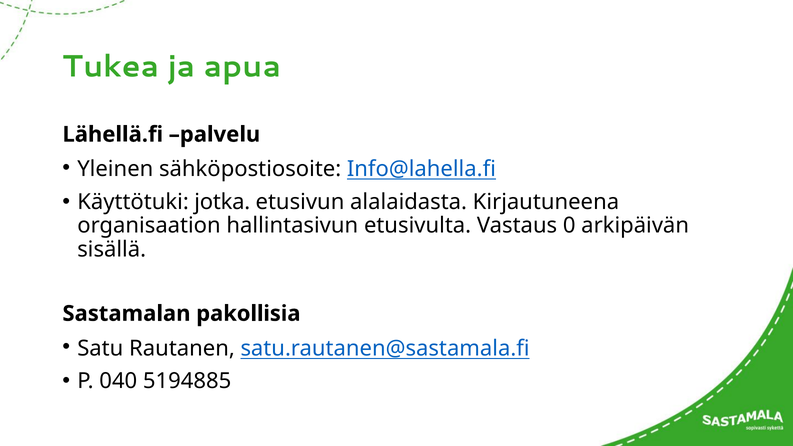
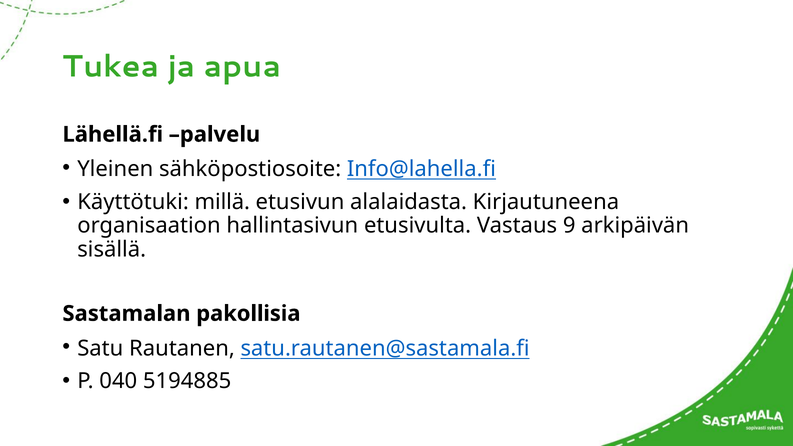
jotka: jotka -> millä (222, 202)
0: 0 -> 9 (569, 226)
